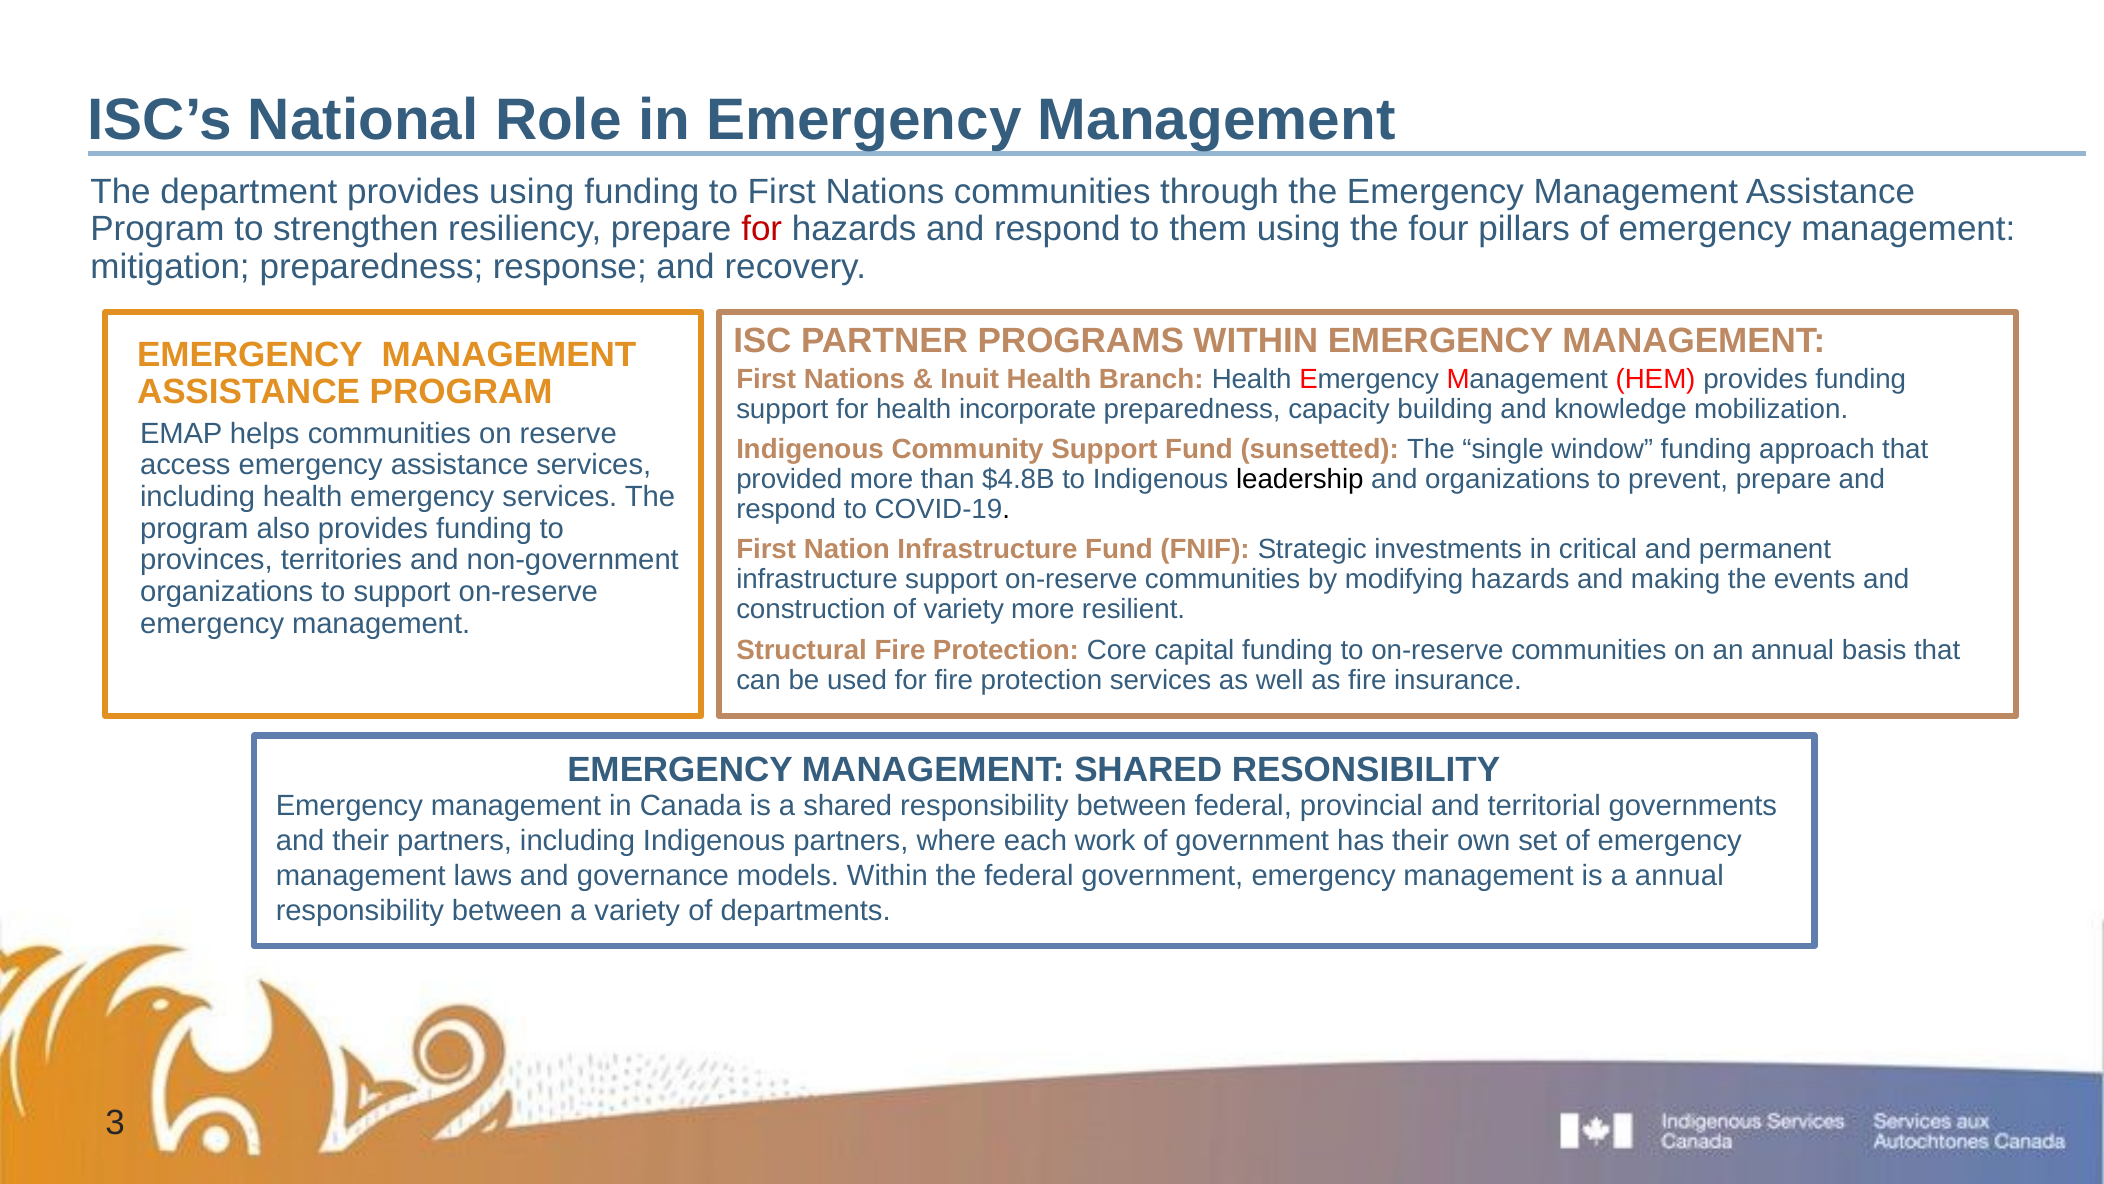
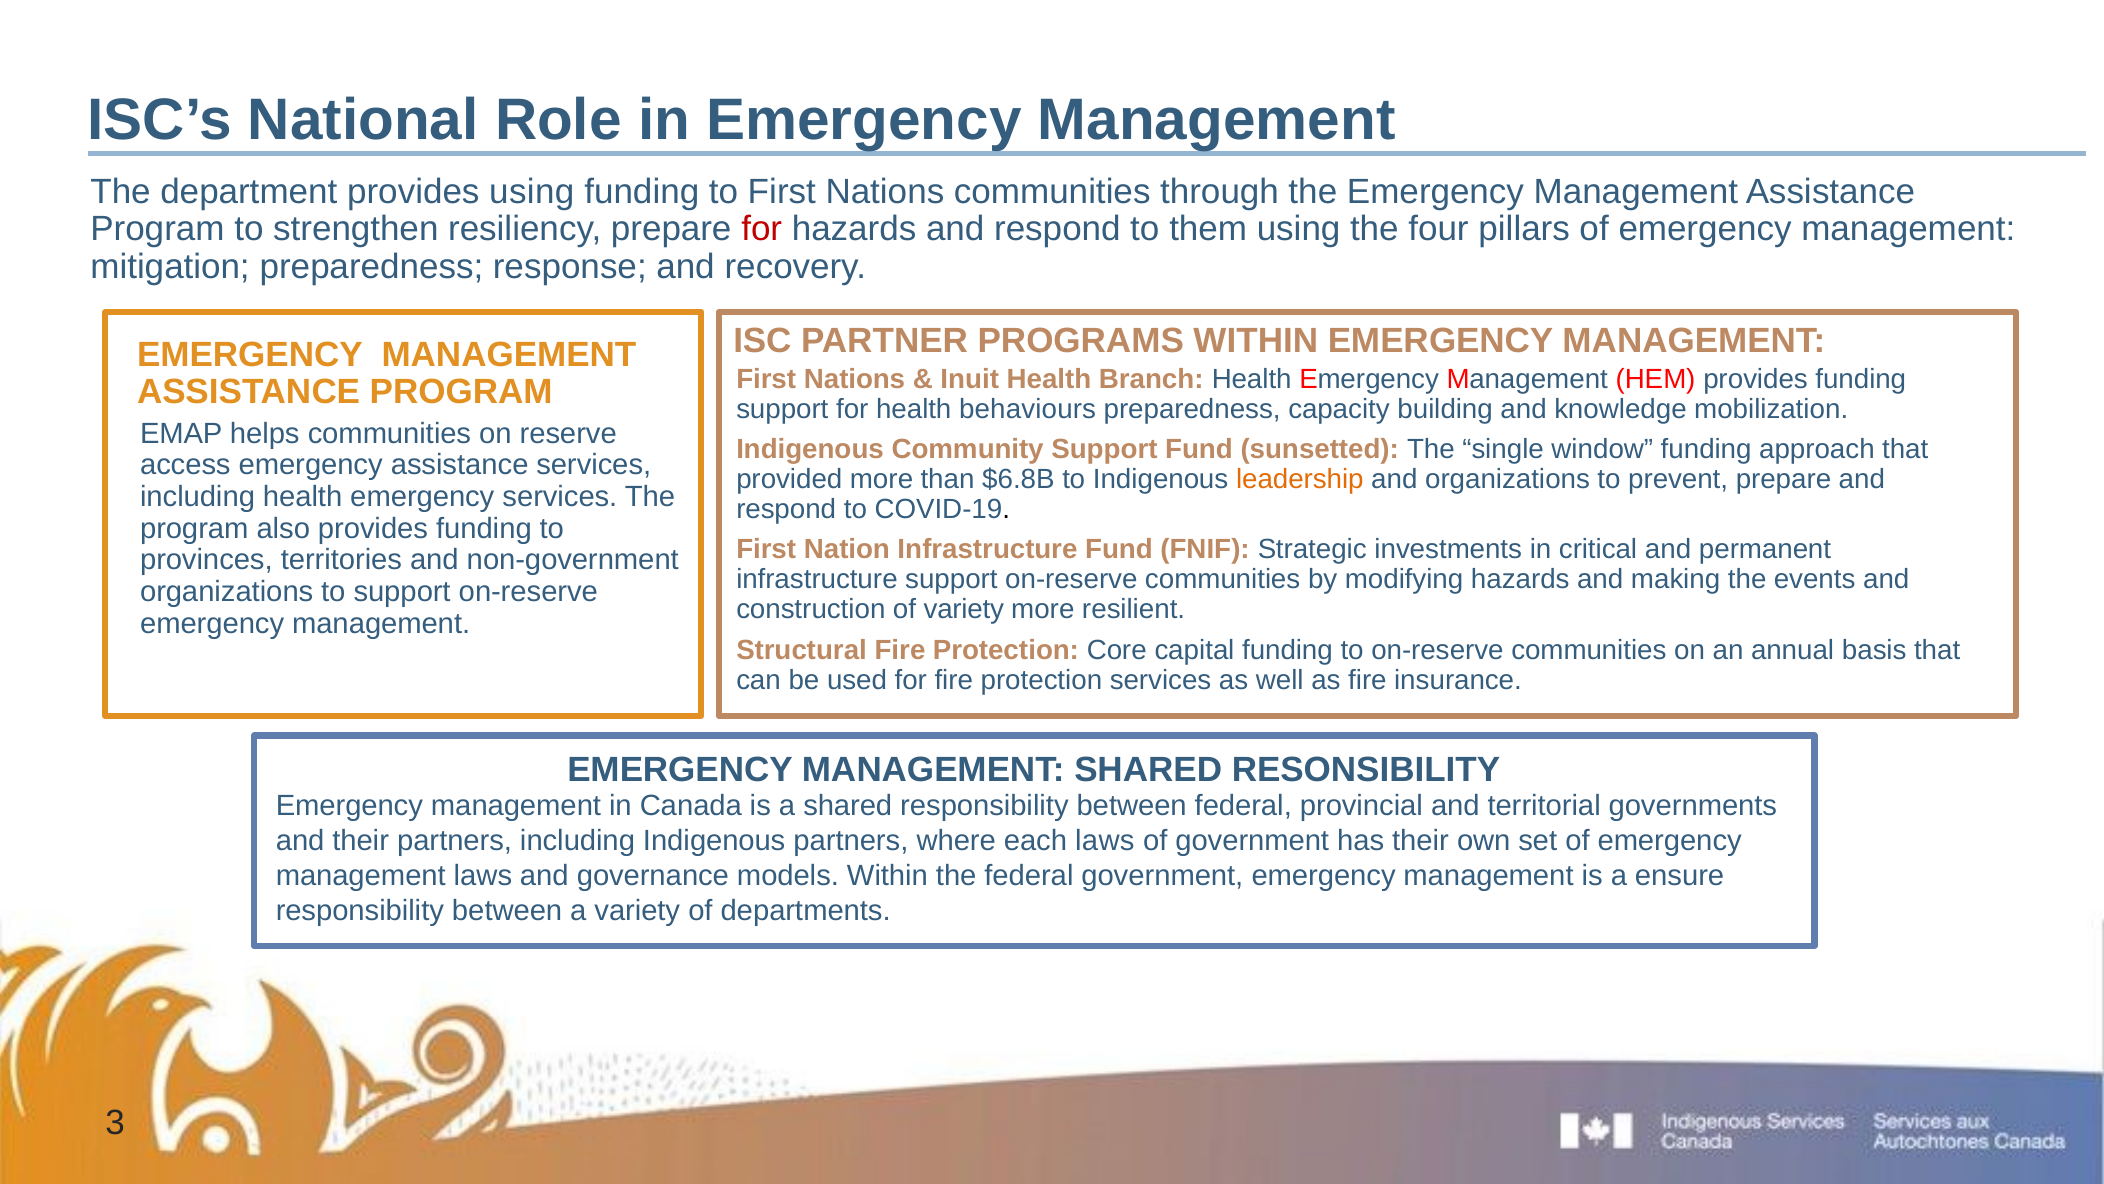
incorporate: incorporate -> behaviours (1028, 409)
$4.8B: $4.8B -> $6.8B (1018, 479)
leadership colour: black -> orange (1300, 479)
each work: work -> laws (1105, 840)
a annual: annual -> ensure (1680, 876)
